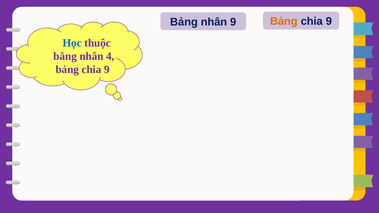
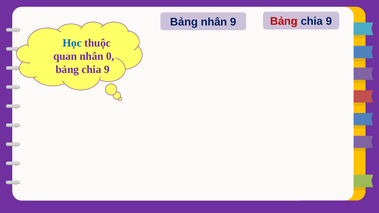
Bảng colour: orange -> red (284, 21)
bằng: bằng -> quan (65, 56)
4: 4 -> 0 (110, 56)
